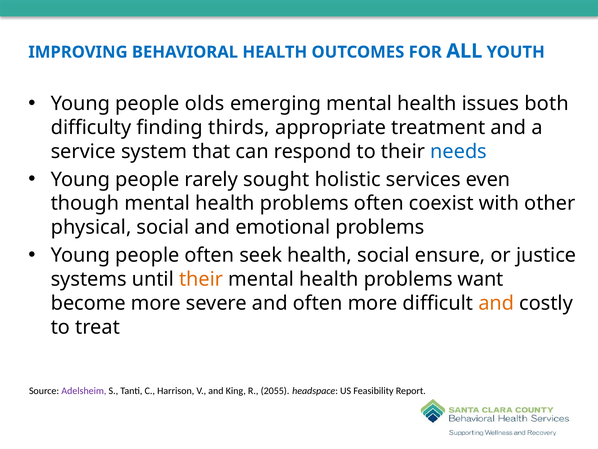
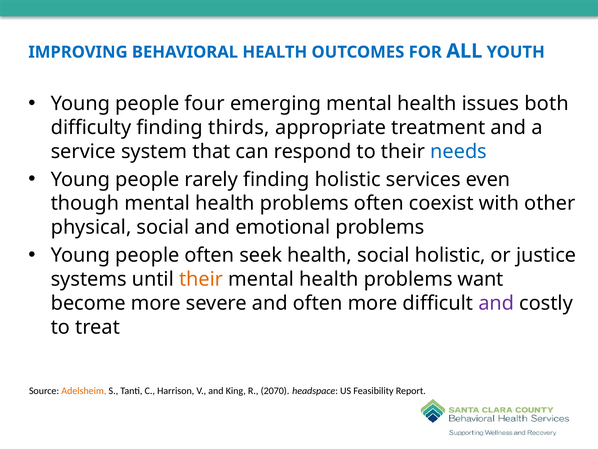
olds: olds -> four (205, 103)
rarely sought: sought -> finding (276, 179)
social ensure: ensure -> holistic (450, 255)
and colour: orange -> purple (496, 303)
Adelsheim colour: purple -> orange (84, 390)
2055: 2055 -> 2070 (275, 390)
